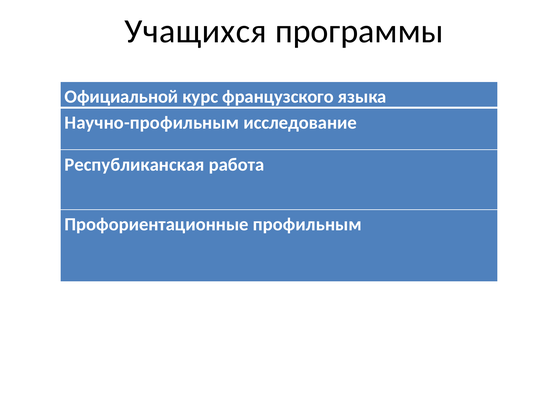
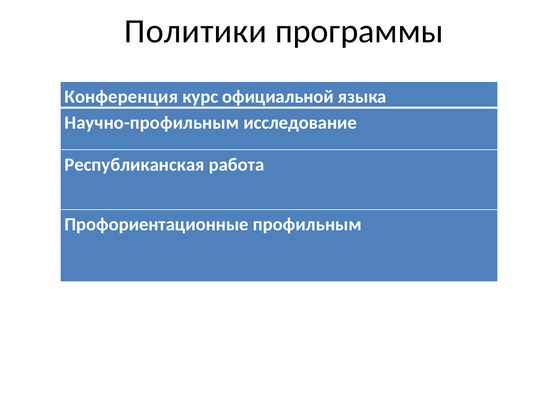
Учащихся: Учащихся -> Политики (196, 31)
Официальной: Официальной -> Конференция (121, 97)
французского: французского -> официальной (278, 97)
